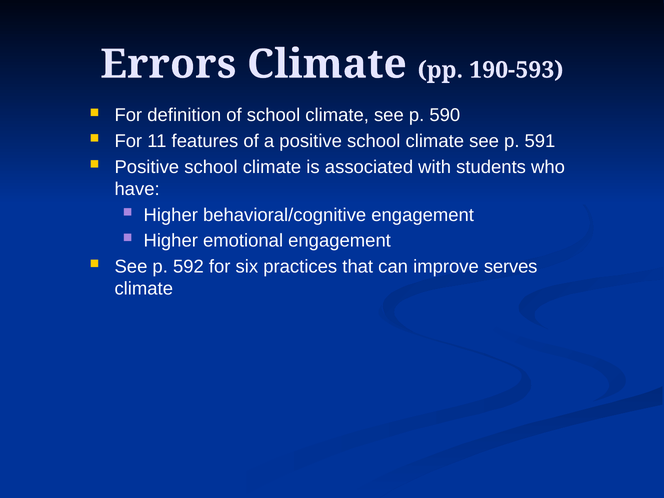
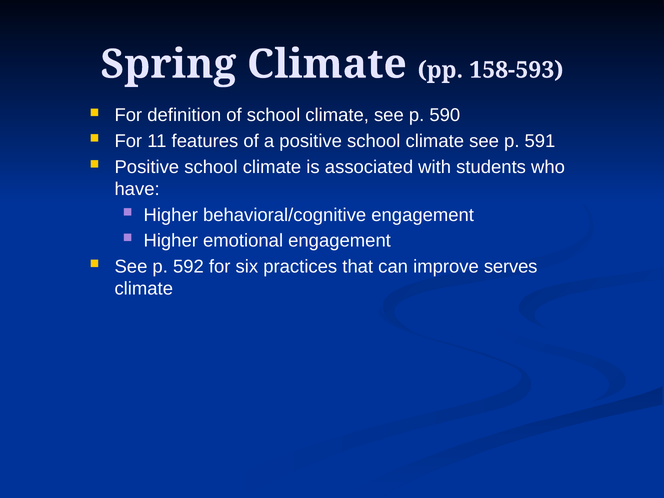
Errors: Errors -> Spring (168, 64)
190-593: 190-593 -> 158-593 (516, 70)
